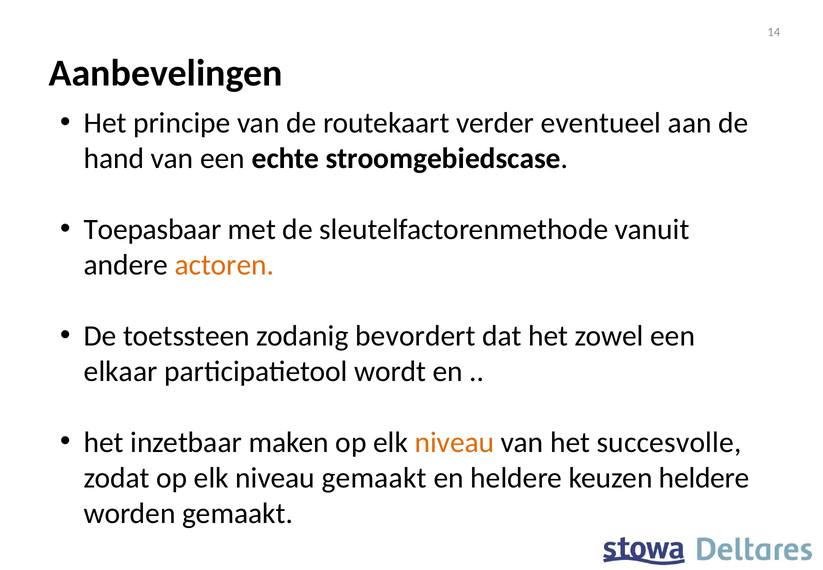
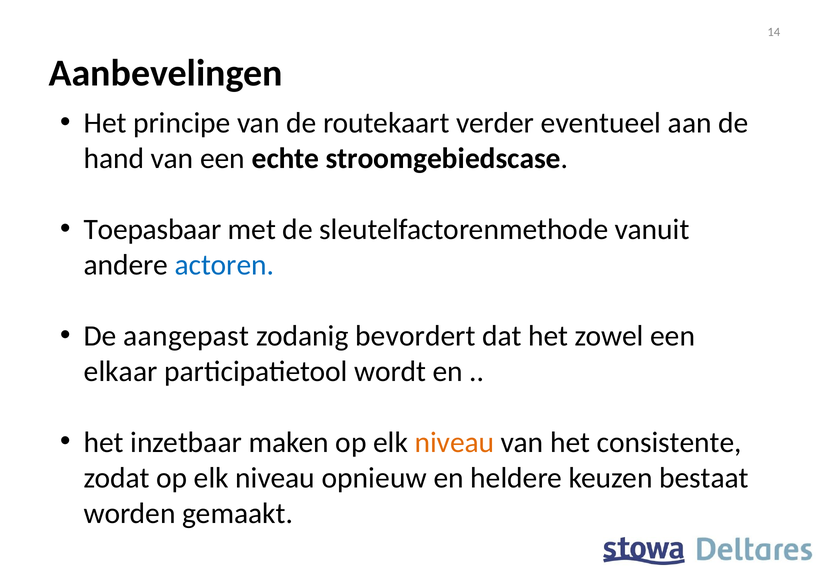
actoren colour: orange -> blue (224, 265)
toetssteen: toetssteen -> aangepast (186, 336)
succesvolle: succesvolle -> consistente (669, 442)
niveau gemaakt: gemaakt -> opnieuw (374, 478)
keuzen heldere: heldere -> bestaat (704, 478)
